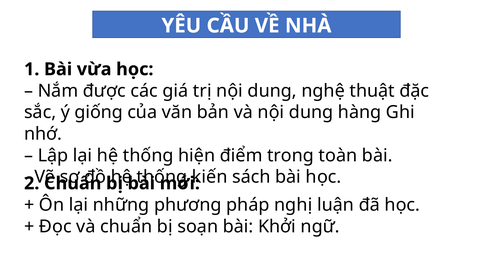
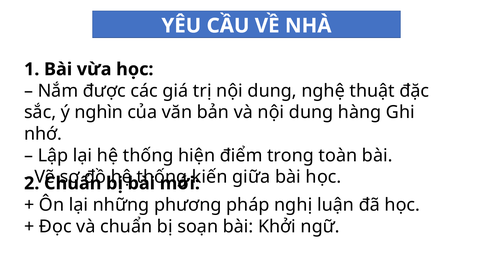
giống: giống -> nghìn (99, 113)
sách: sách -> giữa (251, 177)
